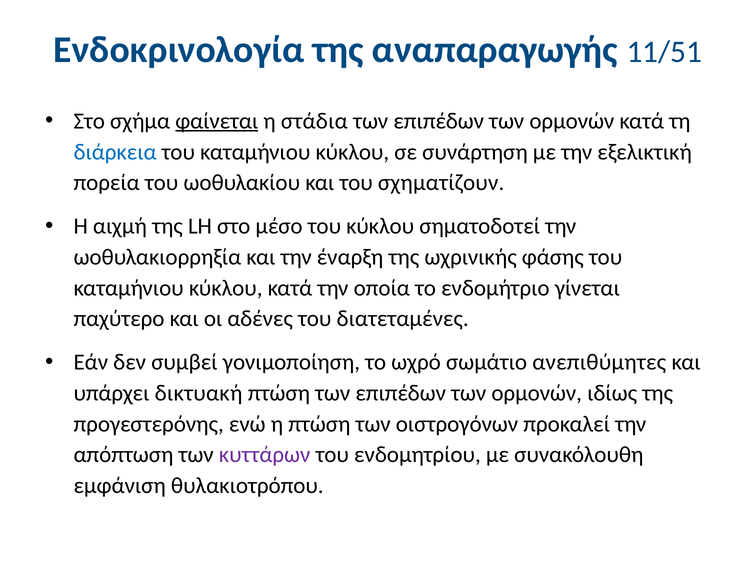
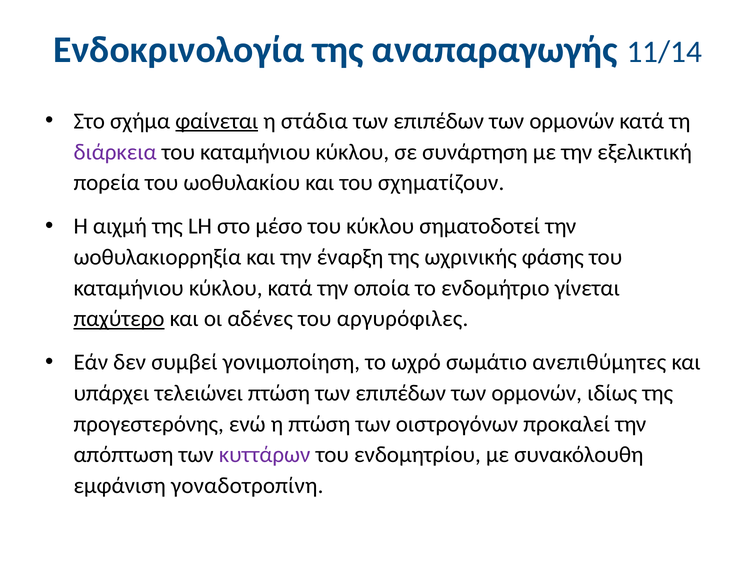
11/51: 11/51 -> 11/14 (664, 52)
διάρκεια colour: blue -> purple (115, 152)
παχύτερο underline: none -> present (119, 319)
διατεταμένες: διατεταμένες -> αργυρόφιλες (403, 319)
δικτυακή: δικτυακή -> τελειώνει (199, 393)
θυλακιοτρόπου: θυλακιοτρόπου -> γοναδοτροπίνη (247, 486)
